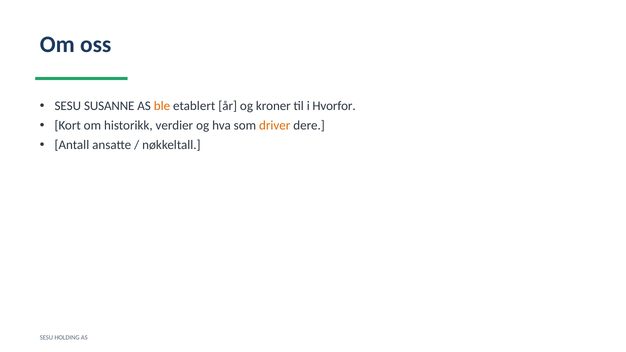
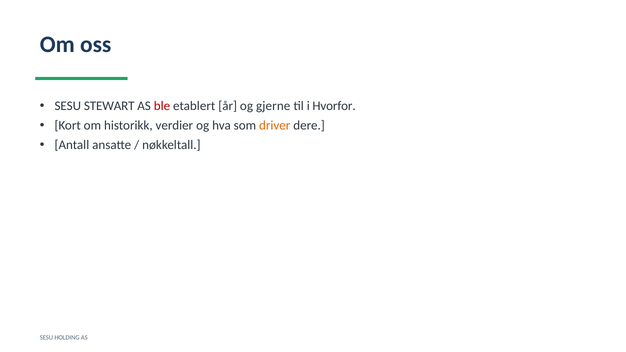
SUSANNE: SUSANNE -> STEWART (109, 106)
ble colour: orange -> red (162, 106)
kroner: kroner -> gjerne (273, 106)
